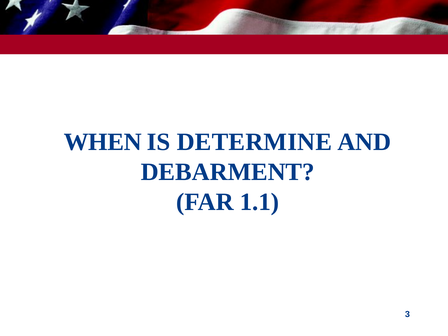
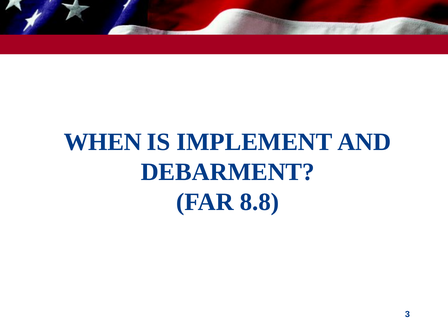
DETERMINE: DETERMINE -> IMPLEMENT (255, 142)
1.1: 1.1 -> 8.8 (260, 202)
